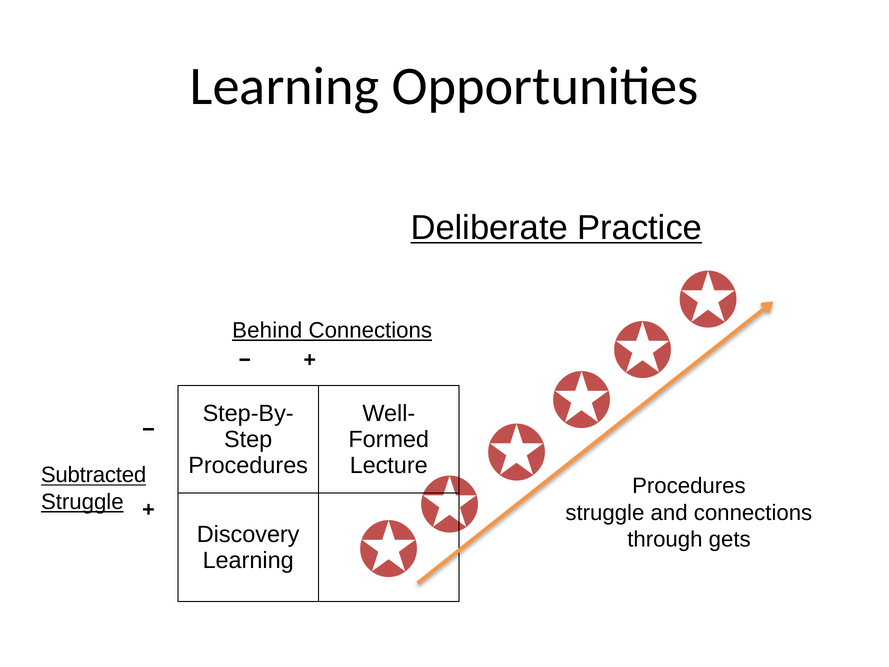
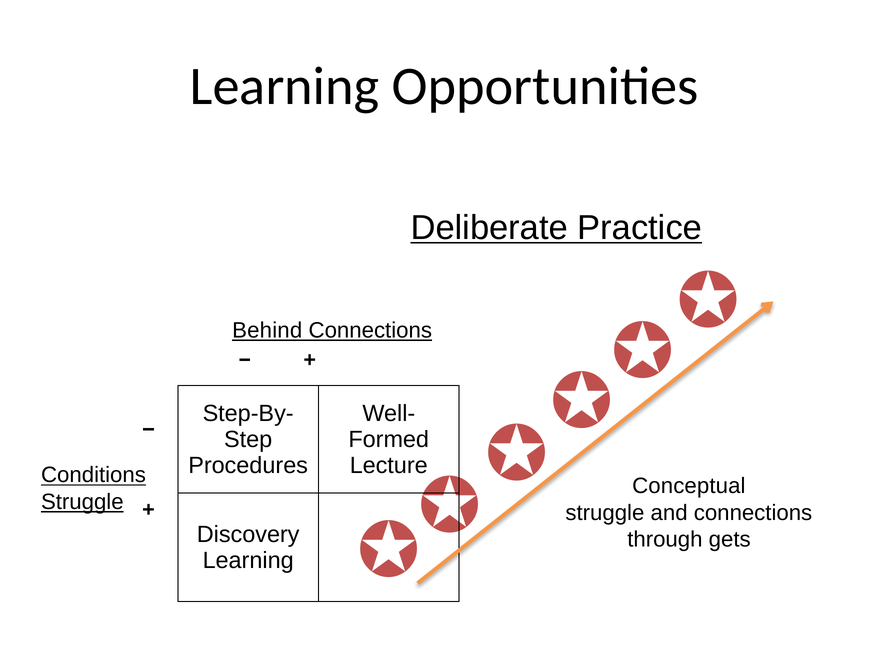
Subtracted: Subtracted -> Conditions (93, 475)
Procedures: Procedures -> Conceptual (689, 486)
